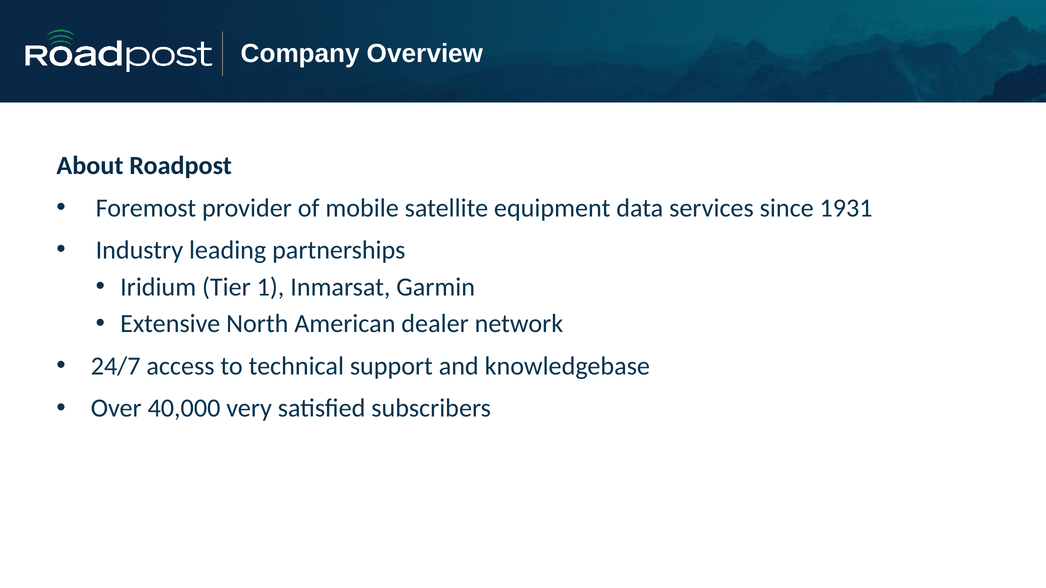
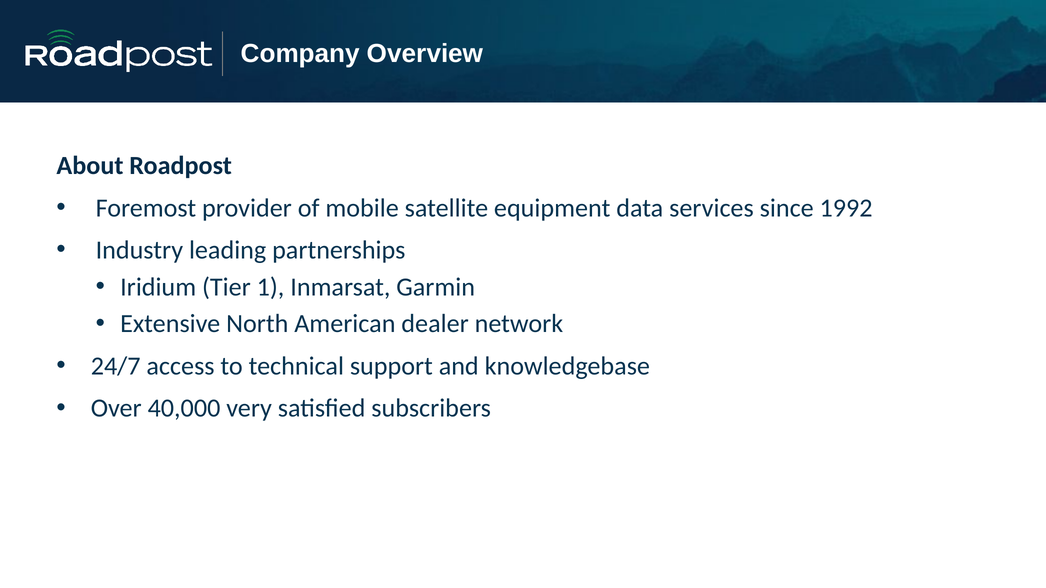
1931: 1931 -> 1992 (846, 208)
